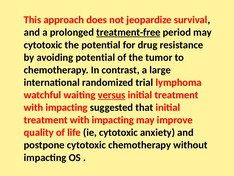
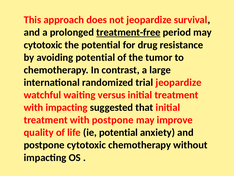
trial lymphoma: lymphoma -> jeopardize (179, 82)
versus underline: present -> none (112, 95)
impacting: impacting -> postpone (113, 120)
ie cytotoxic: cytotoxic -> potential (118, 132)
